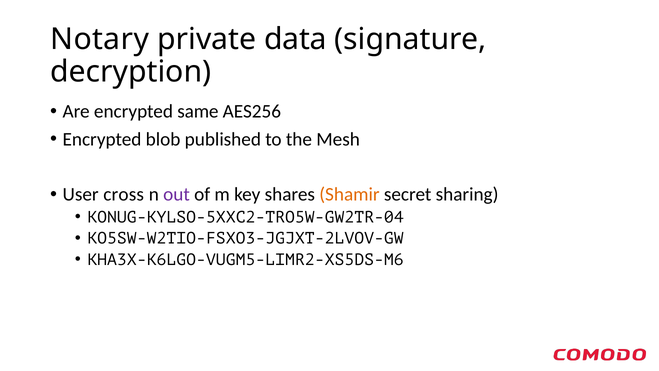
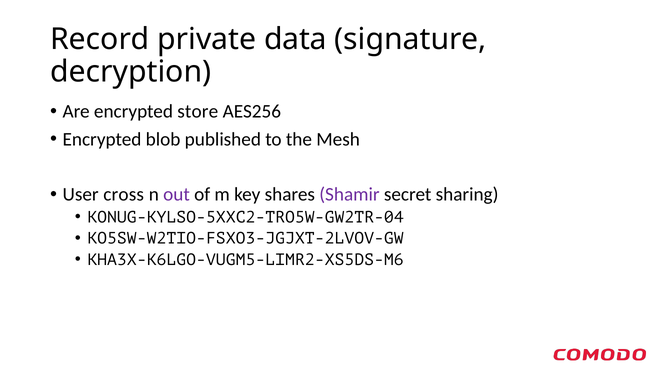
Notary: Notary -> Record (100, 39)
same: same -> store (198, 111)
Shamir colour: orange -> purple (349, 194)
